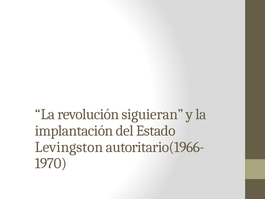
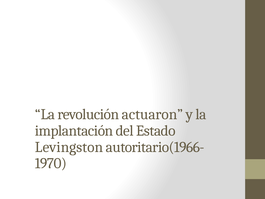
siguieran: siguieran -> actuaron (152, 114)
